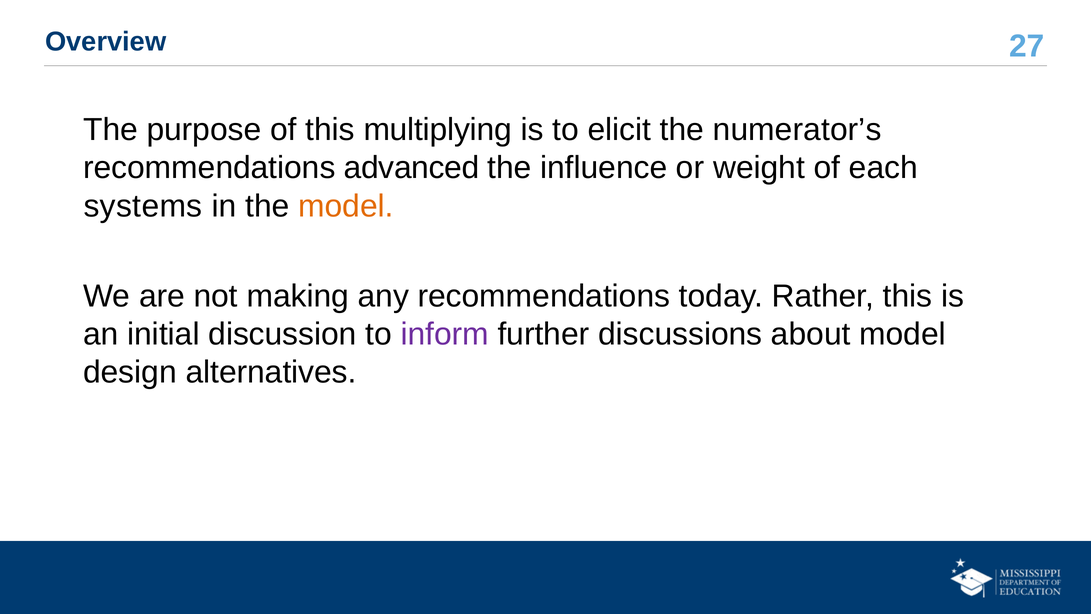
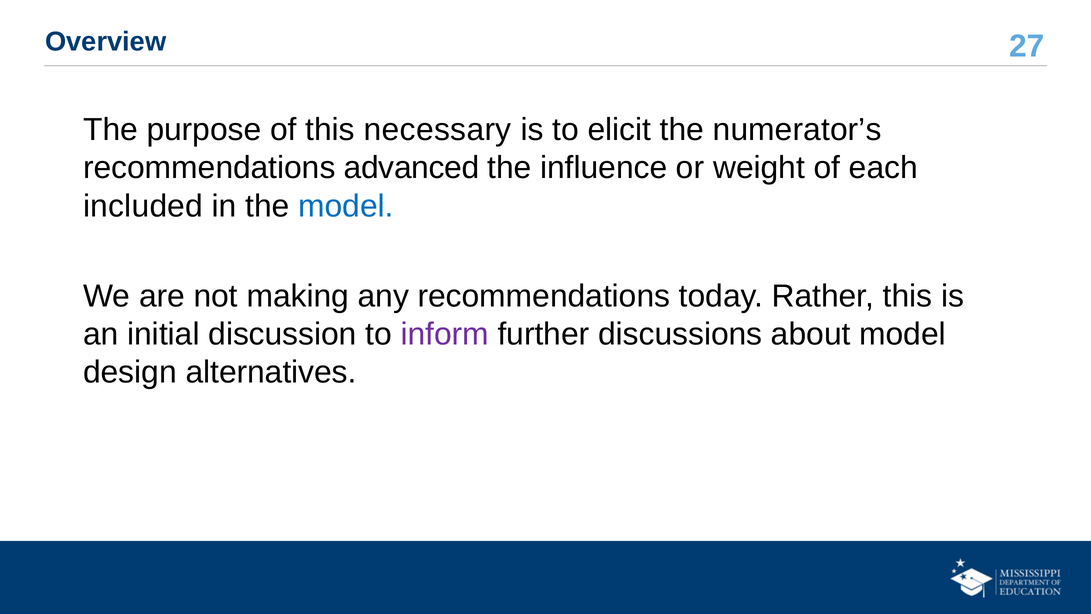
multiplying: multiplying -> necessary (438, 130)
systems: systems -> included (143, 206)
model colour: orange -> blue (346, 206)
